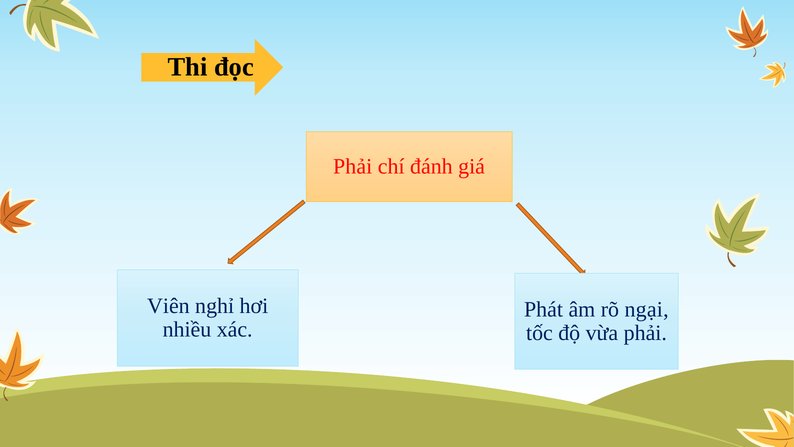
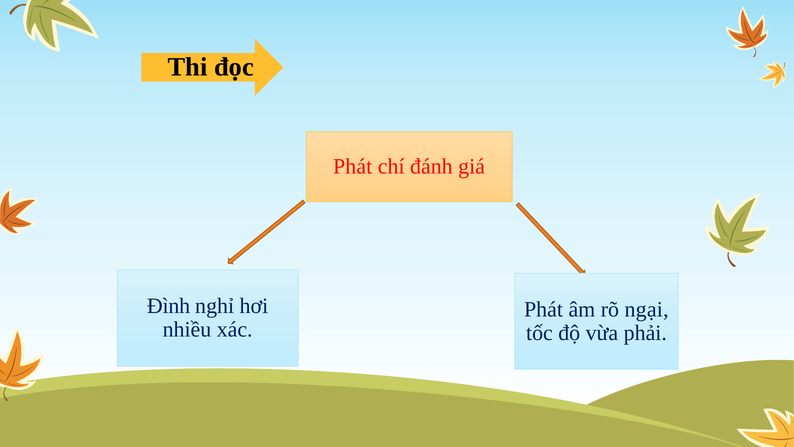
Phải: Phải -> Phát (353, 166)
Viên: Viên -> Đình (169, 306)
